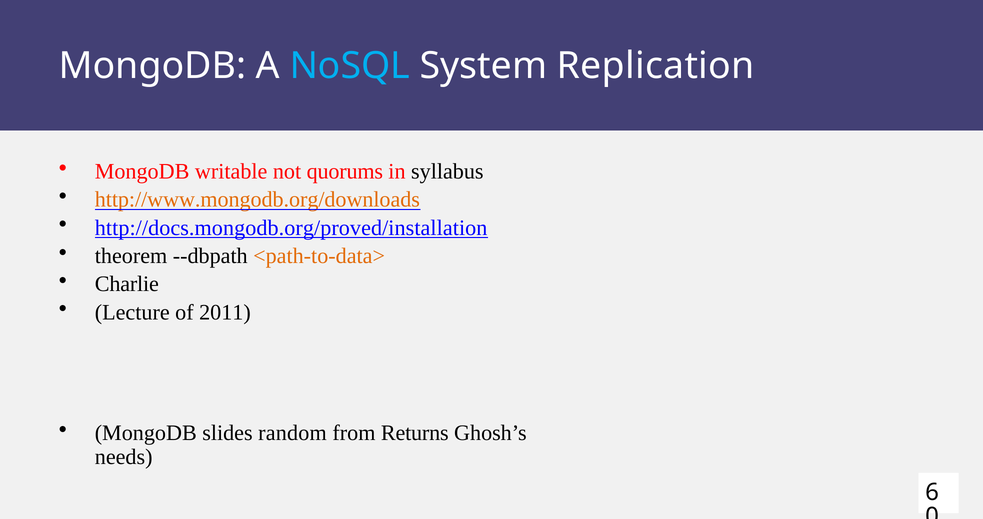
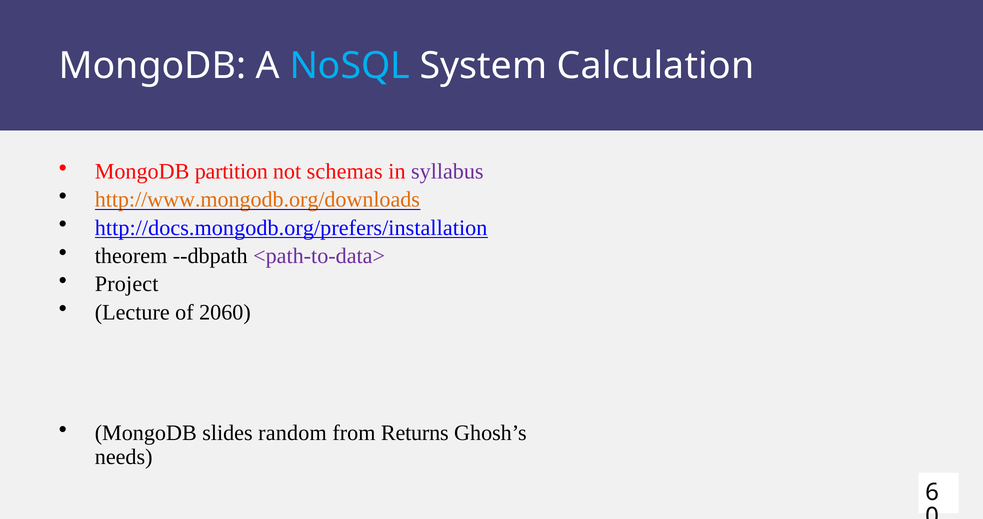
Replication: Replication -> Calculation (656, 66)
writable: writable -> partition (231, 172)
quorums: quorums -> schemas (345, 172)
syllabus colour: black -> purple (447, 172)
http://docs.mongodb.org/proved/installation: http://docs.mongodb.org/proved/installation -> http://docs.mongodb.org/prefers/installation (291, 228)
<path-to-data> colour: orange -> purple (319, 256)
Charlie: Charlie -> Project (127, 284)
2011: 2011 -> 2060 (225, 312)
